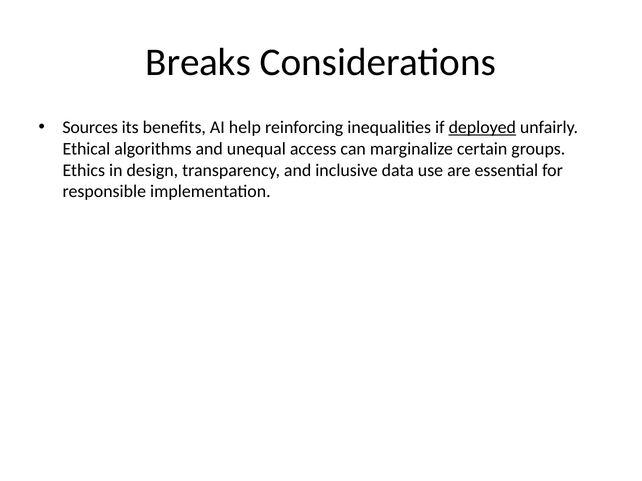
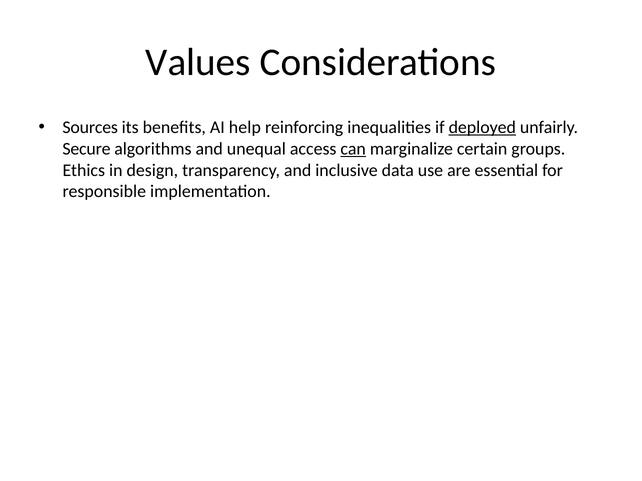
Breaks: Breaks -> Values (198, 62)
Ethical: Ethical -> Secure (86, 149)
can underline: none -> present (353, 149)
